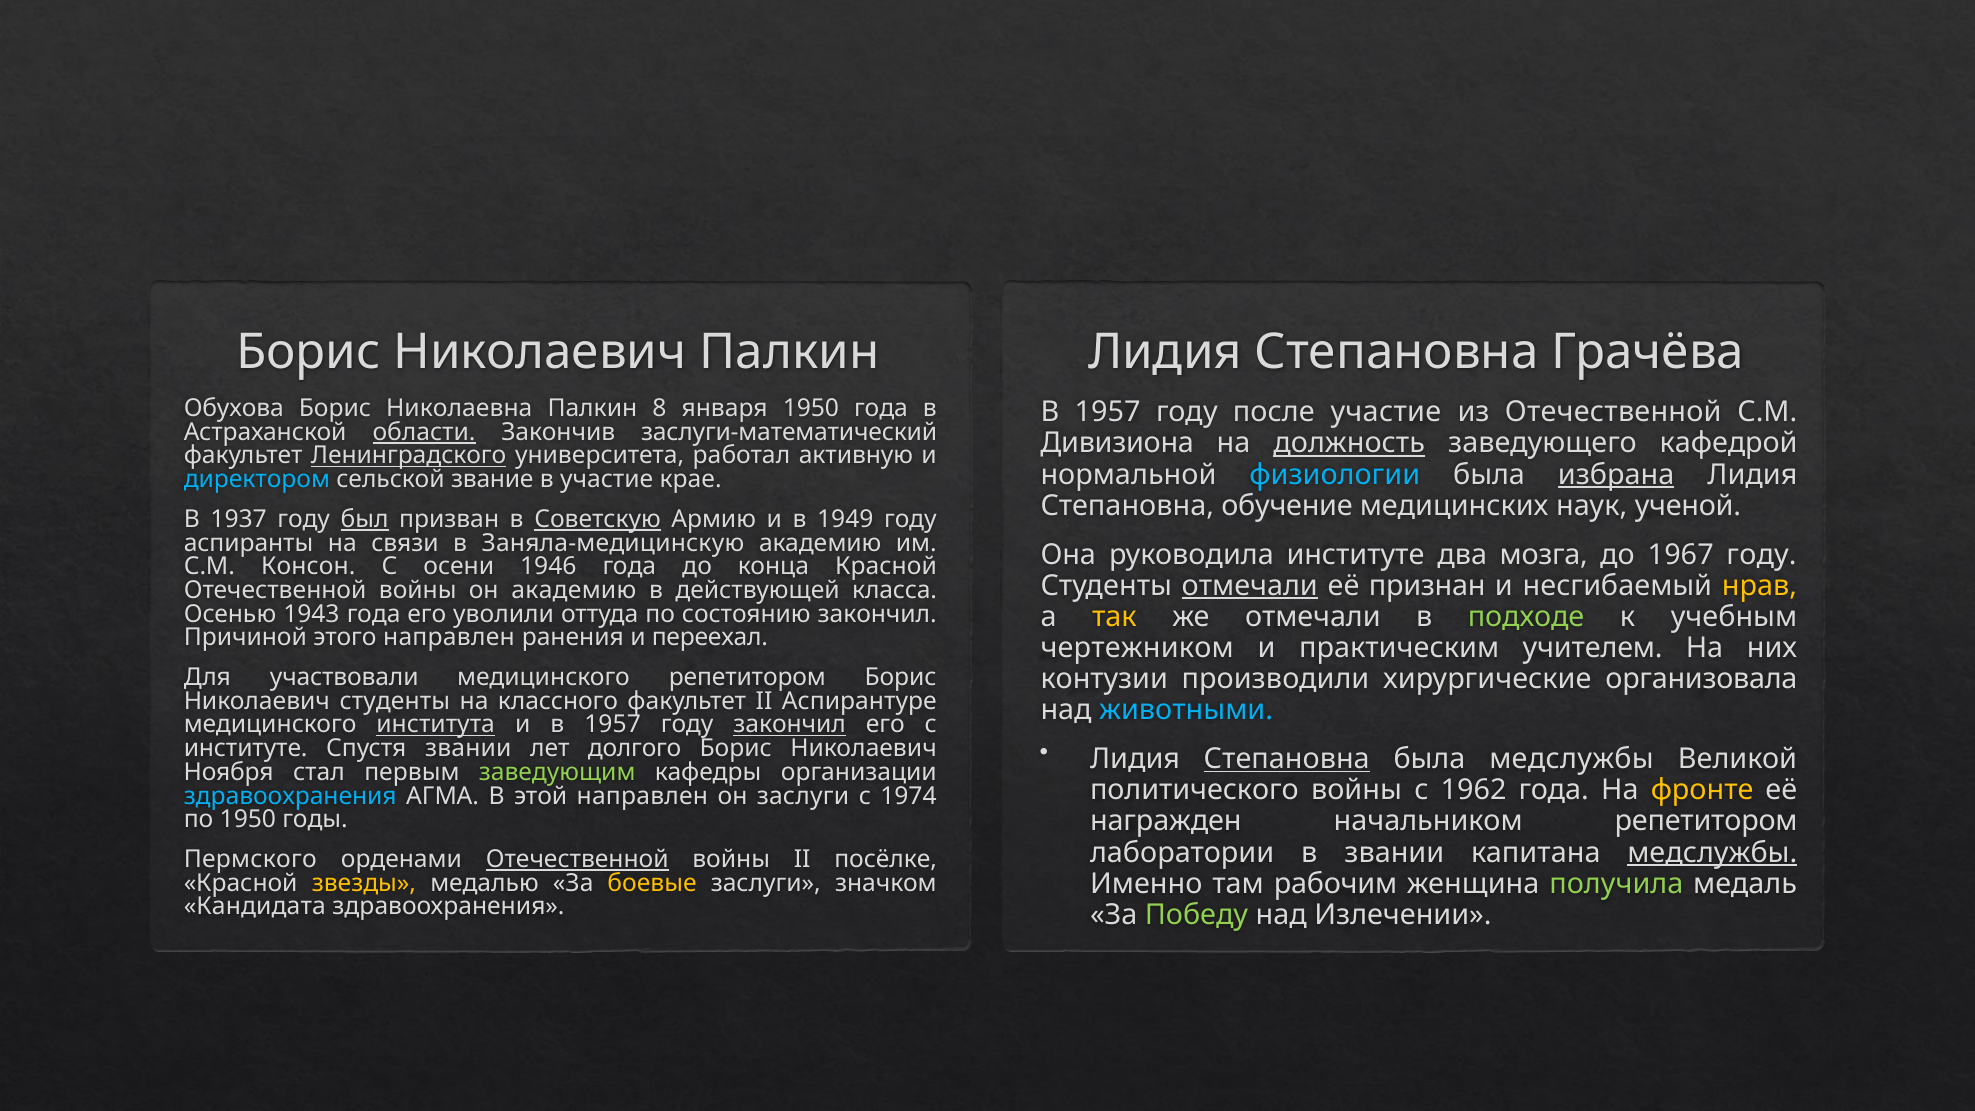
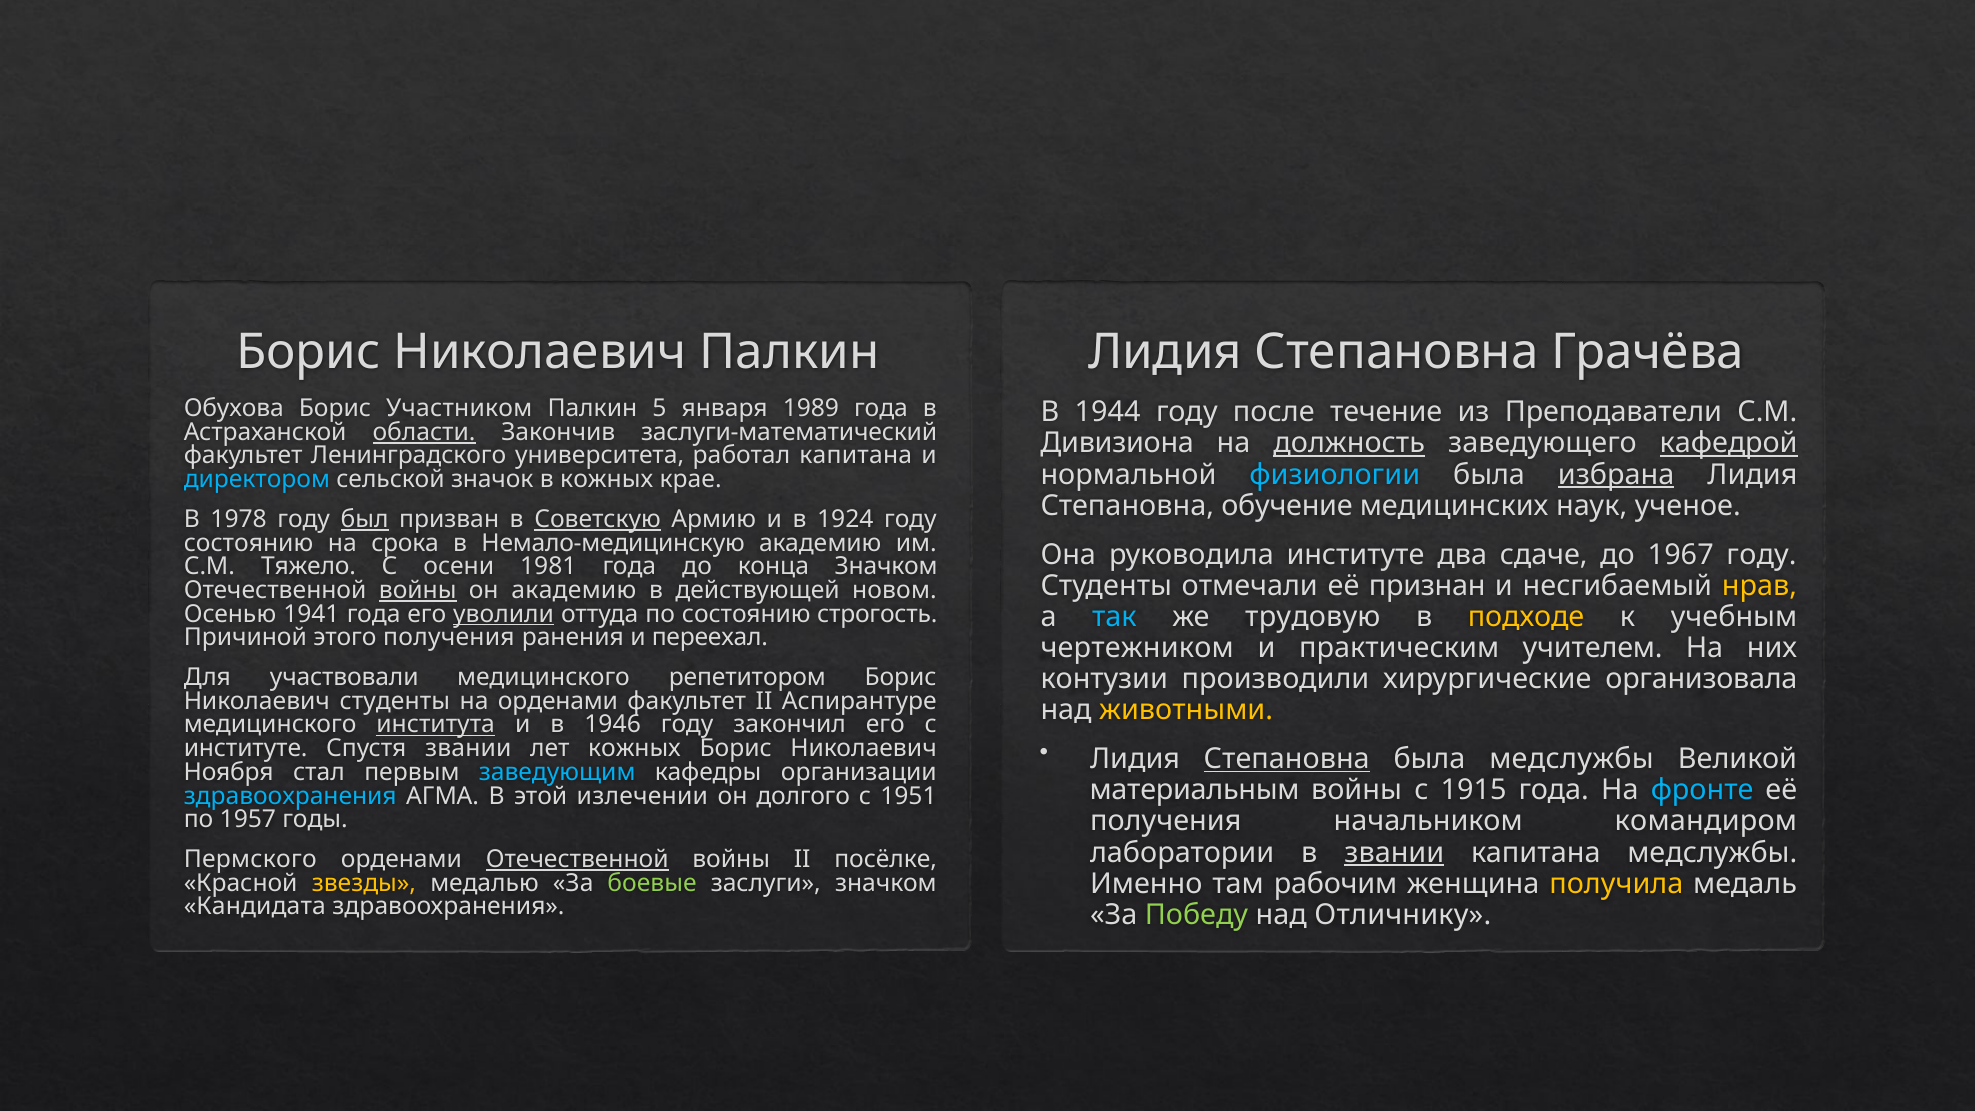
Николаевна: Николаевна -> Участником (459, 408)
8: 8 -> 5 (660, 408)
января 1950: 1950 -> 1989 (811, 408)
1957: 1957 -> 1944 (1108, 412)
после участие: участие -> течение (1386, 412)
из Отечественной: Отечественной -> Преподаватели (1613, 412)
кафедрой underline: none -> present (1729, 443)
Ленинградского underline: present -> none (409, 456)
работал активную: активную -> капитана (856, 456)
звание: звание -> значок (492, 480)
в участие: участие -> кожных (607, 480)
ученой: ученой -> ученое (1688, 506)
1937: 1937 -> 1978 (239, 519)
1949: 1949 -> 1924 (845, 519)
аспиранты: аспиранты -> состоянию (248, 543)
связи: связи -> срока (405, 543)
Заняла-медицинскую: Заняла-медицинскую -> Немало-медицинскую (613, 543)
мозга: мозга -> сдаче (1544, 555)
Консон: Консон -> Тяжело (309, 567)
1946: 1946 -> 1981 (548, 567)
конца Красной: Красной -> Значком (886, 567)
отмечали underline: present -> none (1250, 586)
войны underline: none -> present (418, 590)
класса: класса -> новом (894, 590)
1943: 1943 -> 1941 (311, 614)
уволили underline: none -> present (504, 614)
состоянию закончил: закончил -> строгость (877, 614)
так colour: yellow -> light blue (1114, 617)
же отмечали: отмечали -> трудовую (1313, 617)
подходе colour: light green -> yellow (1526, 617)
этого направлен: направлен -> получения (449, 638)
на классного: классного -> орденами (558, 701)
животными colour: light blue -> yellow (1186, 710)
и в 1957: 1957 -> 1946 (613, 725)
закончил underline: present -> none (790, 725)
лет долгого: долгого -> кожных (635, 748)
заведующим colour: light green -> light blue (557, 772)
политического: политического -> материальным (1195, 790)
1962: 1962 -> 1915 (1474, 790)
фронте colour: yellow -> light blue (1702, 790)
этой направлен: направлен -> излечении (642, 796)
он заслуги: заслуги -> долгого (803, 796)
1974: 1974 -> 1951 (908, 796)
по 1950: 1950 -> 1957 (248, 819)
награжден: награжден -> получения (1166, 821)
начальником репетитором: репетитором -> командиром (1706, 821)
звании underline: none -> present (1394, 853)
медслужбы underline: present -> none (1712, 853)
получила colour: light green -> yellow (1616, 884)
боевые colour: yellow -> light green (652, 883)
Излечении: Излечении -> Отличнику (1403, 915)
